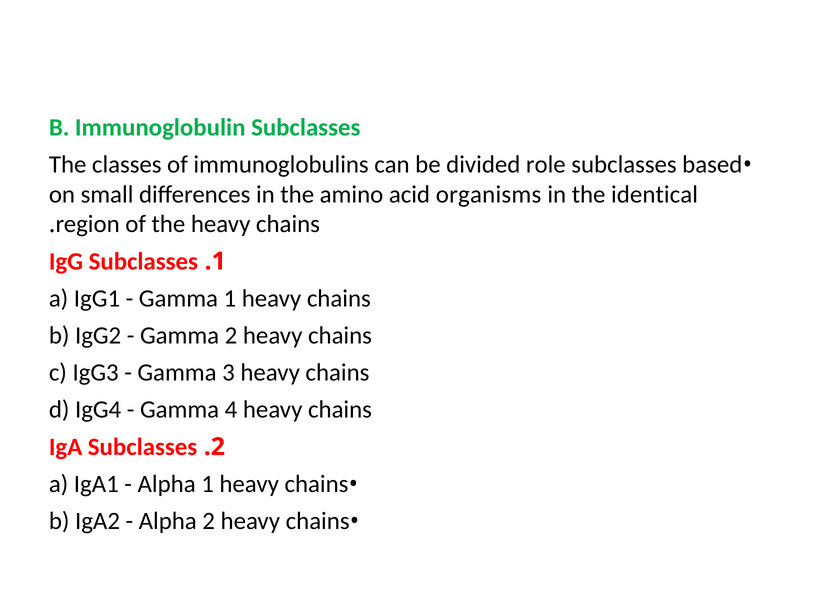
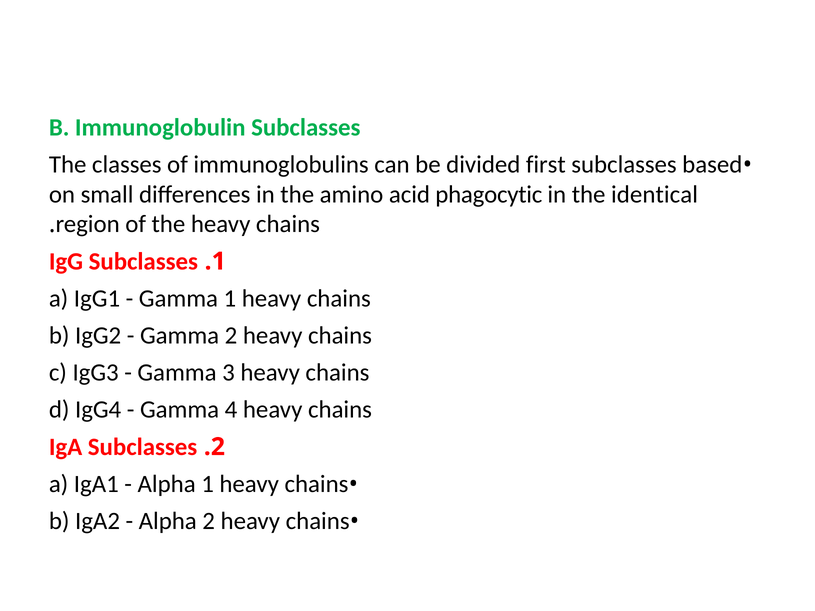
role: role -> first (546, 165)
organisms: organisms -> phagocytic (489, 194)
